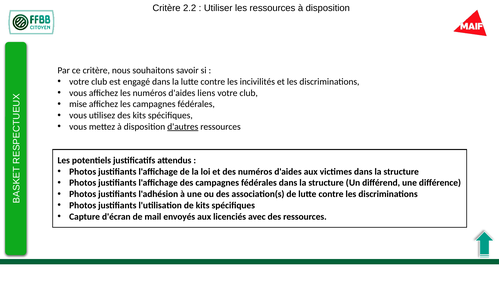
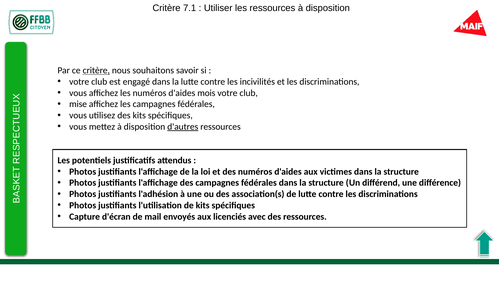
2.2: 2.2 -> 7.1 (190, 8)
critère underline: none -> present (96, 70)
liens: liens -> mois (206, 93)
